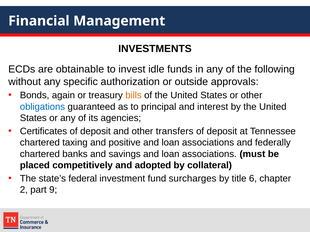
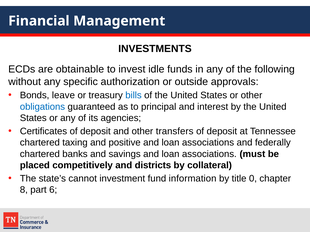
again: again -> leave (63, 96)
bills colour: orange -> blue (133, 96)
adopted: adopted -> districts (153, 166)
federal: federal -> cannot (83, 179)
surcharges: surcharges -> information (193, 179)
6: 6 -> 0 (253, 179)
2: 2 -> 8 (24, 190)
9: 9 -> 6 (53, 190)
